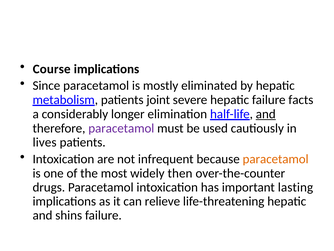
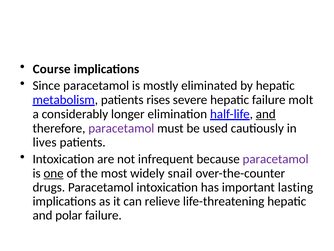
joint: joint -> rises (158, 100)
facts: facts -> molt (301, 100)
paracetamol colour: orange -> purple (276, 159)
one underline: none -> present (54, 173)
then: then -> snail (180, 173)
shins: shins -> polar (69, 215)
